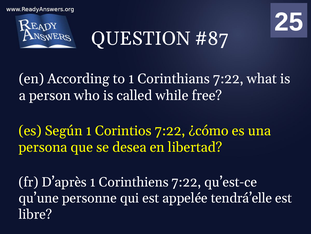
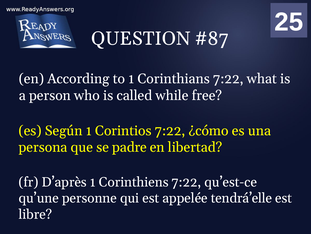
desea: desea -> padre (129, 147)
